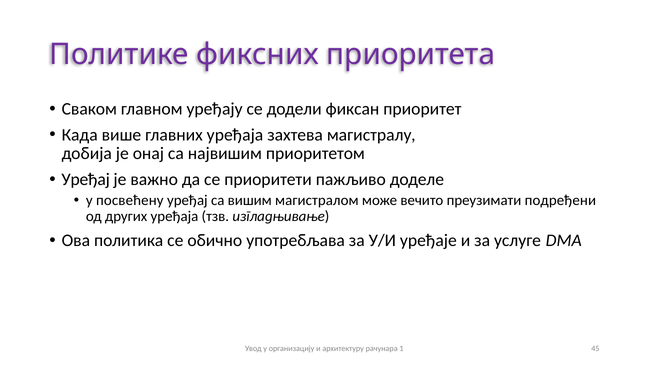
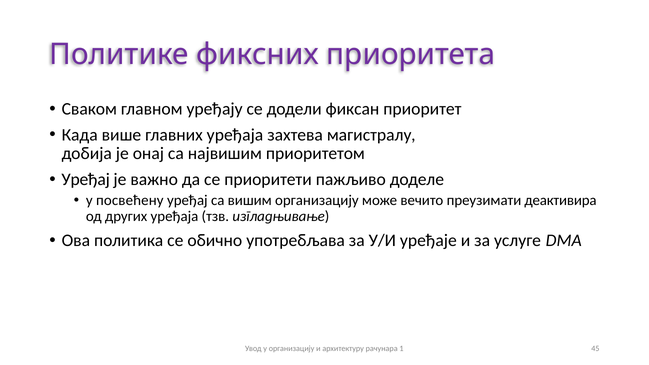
вишим магистралом: магистралом -> организацију (317, 200)
подређени: подређени -> деактивира (561, 200)
